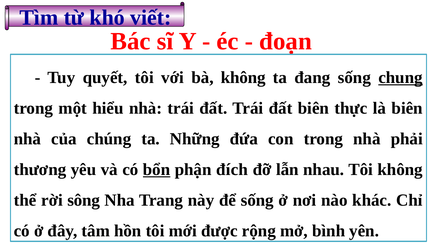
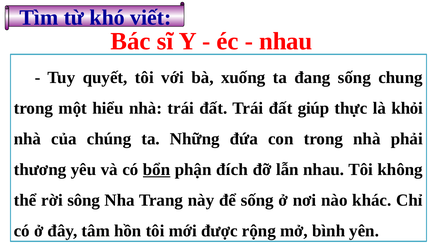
đoạn: đoạn -> nhau (286, 41)
bà không: không -> xuống (243, 78)
chung underline: present -> none (401, 78)
đất biên: biên -> giúp (314, 108)
là biên: biên -> khỏi (407, 108)
